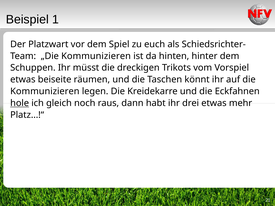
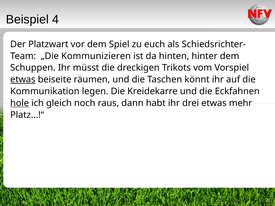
1: 1 -> 4 (56, 19)
etwas underline: none -> present (23, 80)
Kommunizieren: Kommunizieren -> Kommunikation (45, 91)
